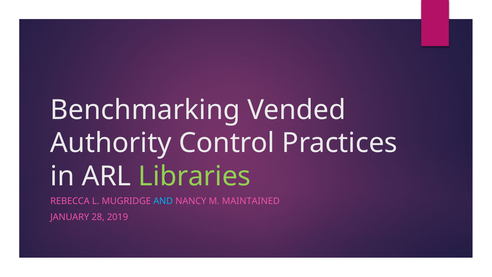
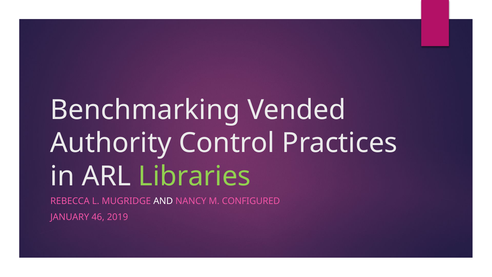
AND colour: light blue -> white (163, 201)
MAINTAINED: MAINTAINED -> CONFIGURED (251, 201)
28: 28 -> 46 (98, 217)
